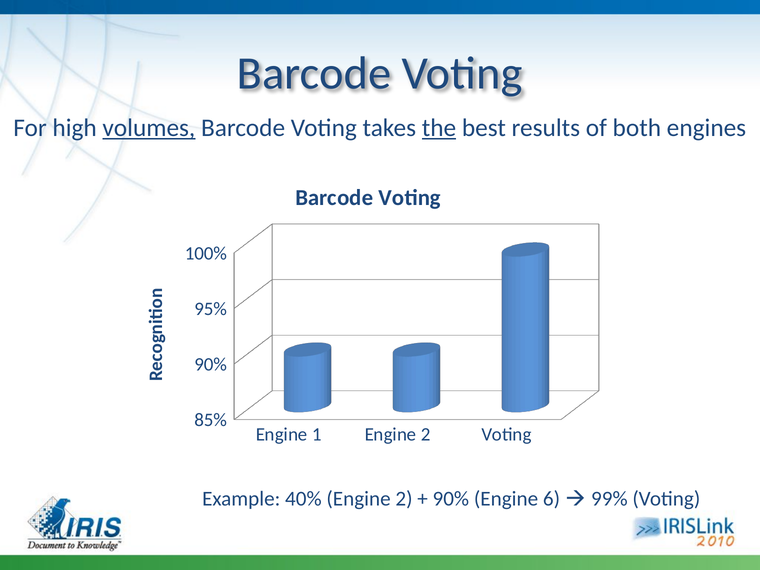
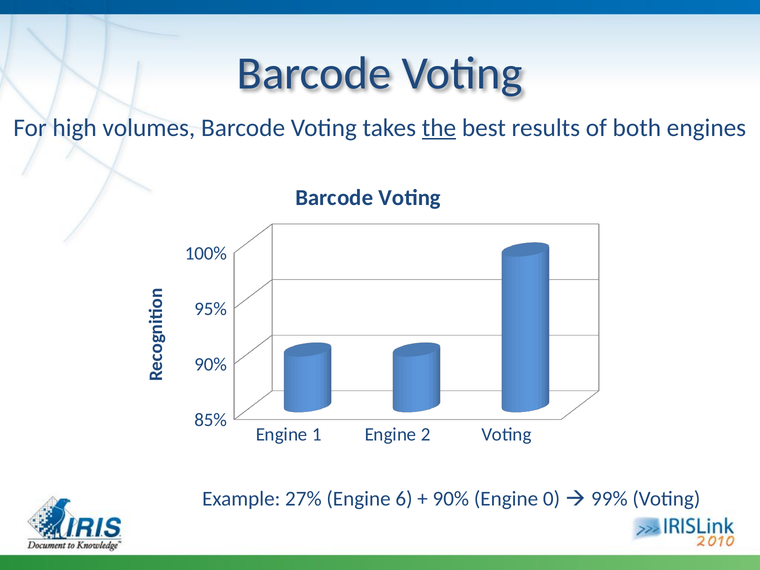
volumes underline: present -> none (149, 128)
40%: 40% -> 27% (303, 499)
2: 2 -> 6 (404, 499)
6: 6 -> 0 (551, 499)
